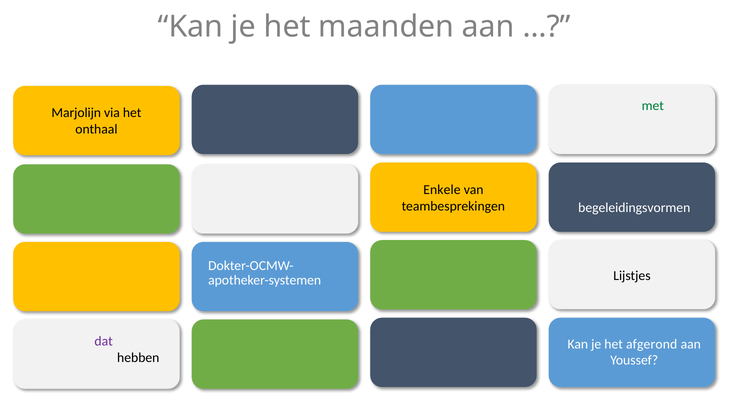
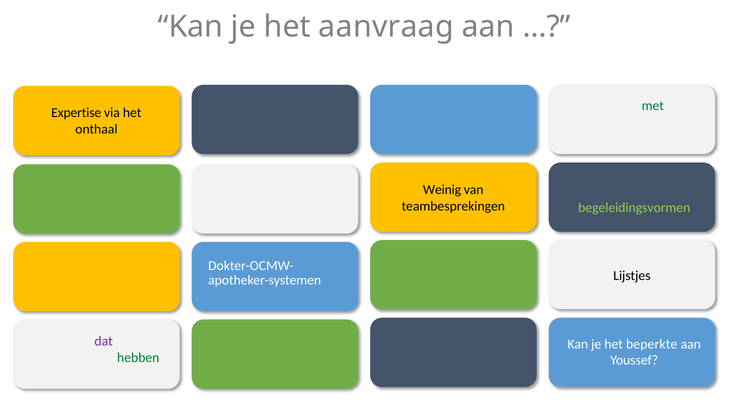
maanden: maanden -> aanvraag (386, 27)
Marjolijn: Marjolijn -> Expertise (76, 113)
Enkele: Enkele -> Weinig (442, 190)
begeleidingsvormen colour: white -> light green (634, 208)
afgerond: afgerond -> beperkte (652, 344)
hebben colour: black -> green (138, 358)
